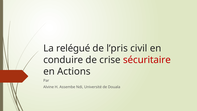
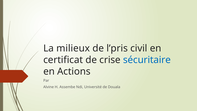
relégué: relégué -> milieux (73, 48)
conduire: conduire -> certificat (63, 60)
sécuritaire colour: red -> blue (147, 60)
